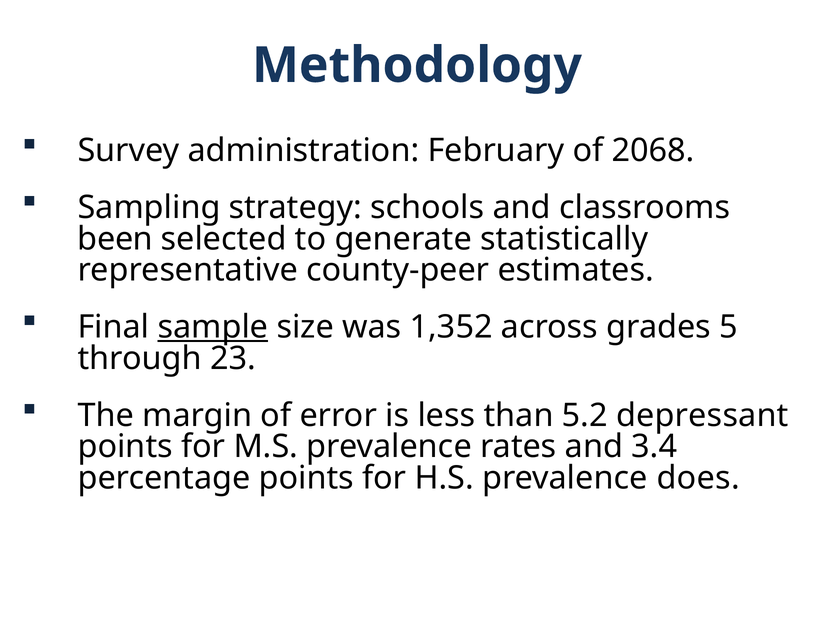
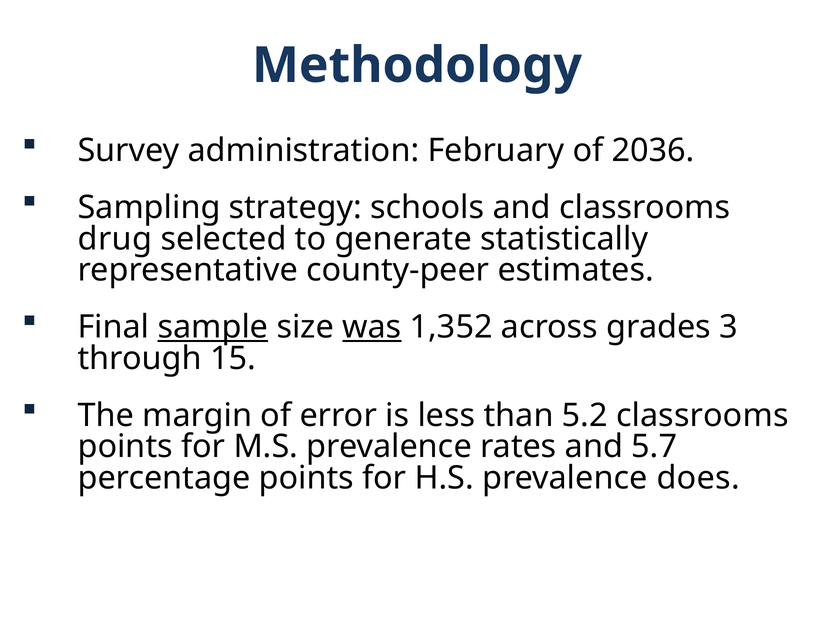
2068: 2068 -> 2036 (653, 150)
been: been -> drug (115, 239)
was underline: none -> present (372, 327)
5: 5 -> 3 (729, 327)
23: 23 -> 15 (233, 358)
5.2 depressant: depressant -> classrooms (702, 415)
3.4: 3.4 -> 5.7 (654, 446)
